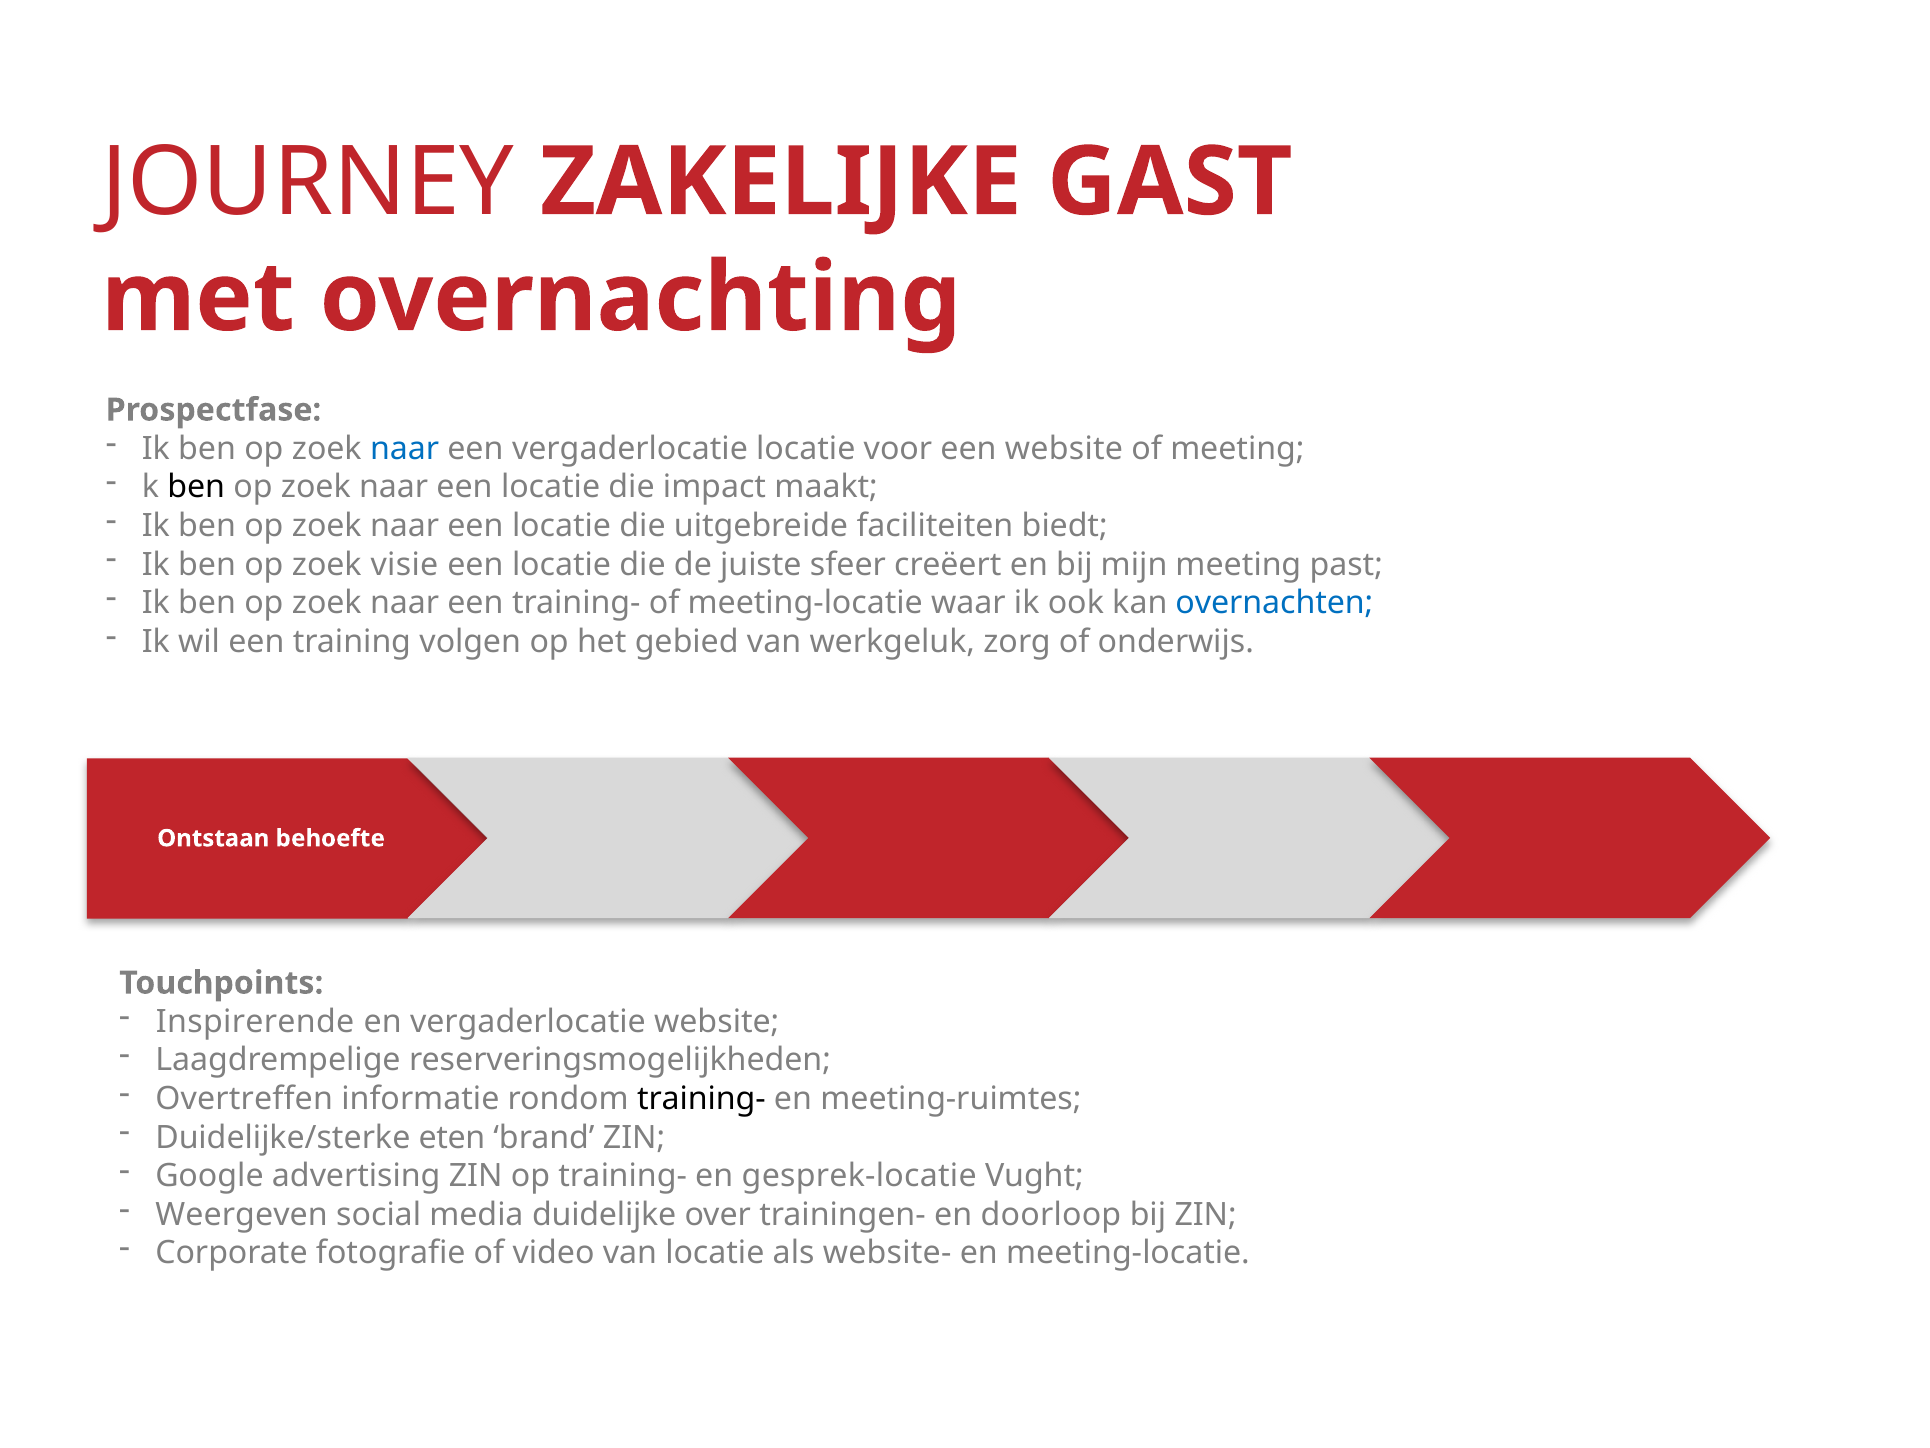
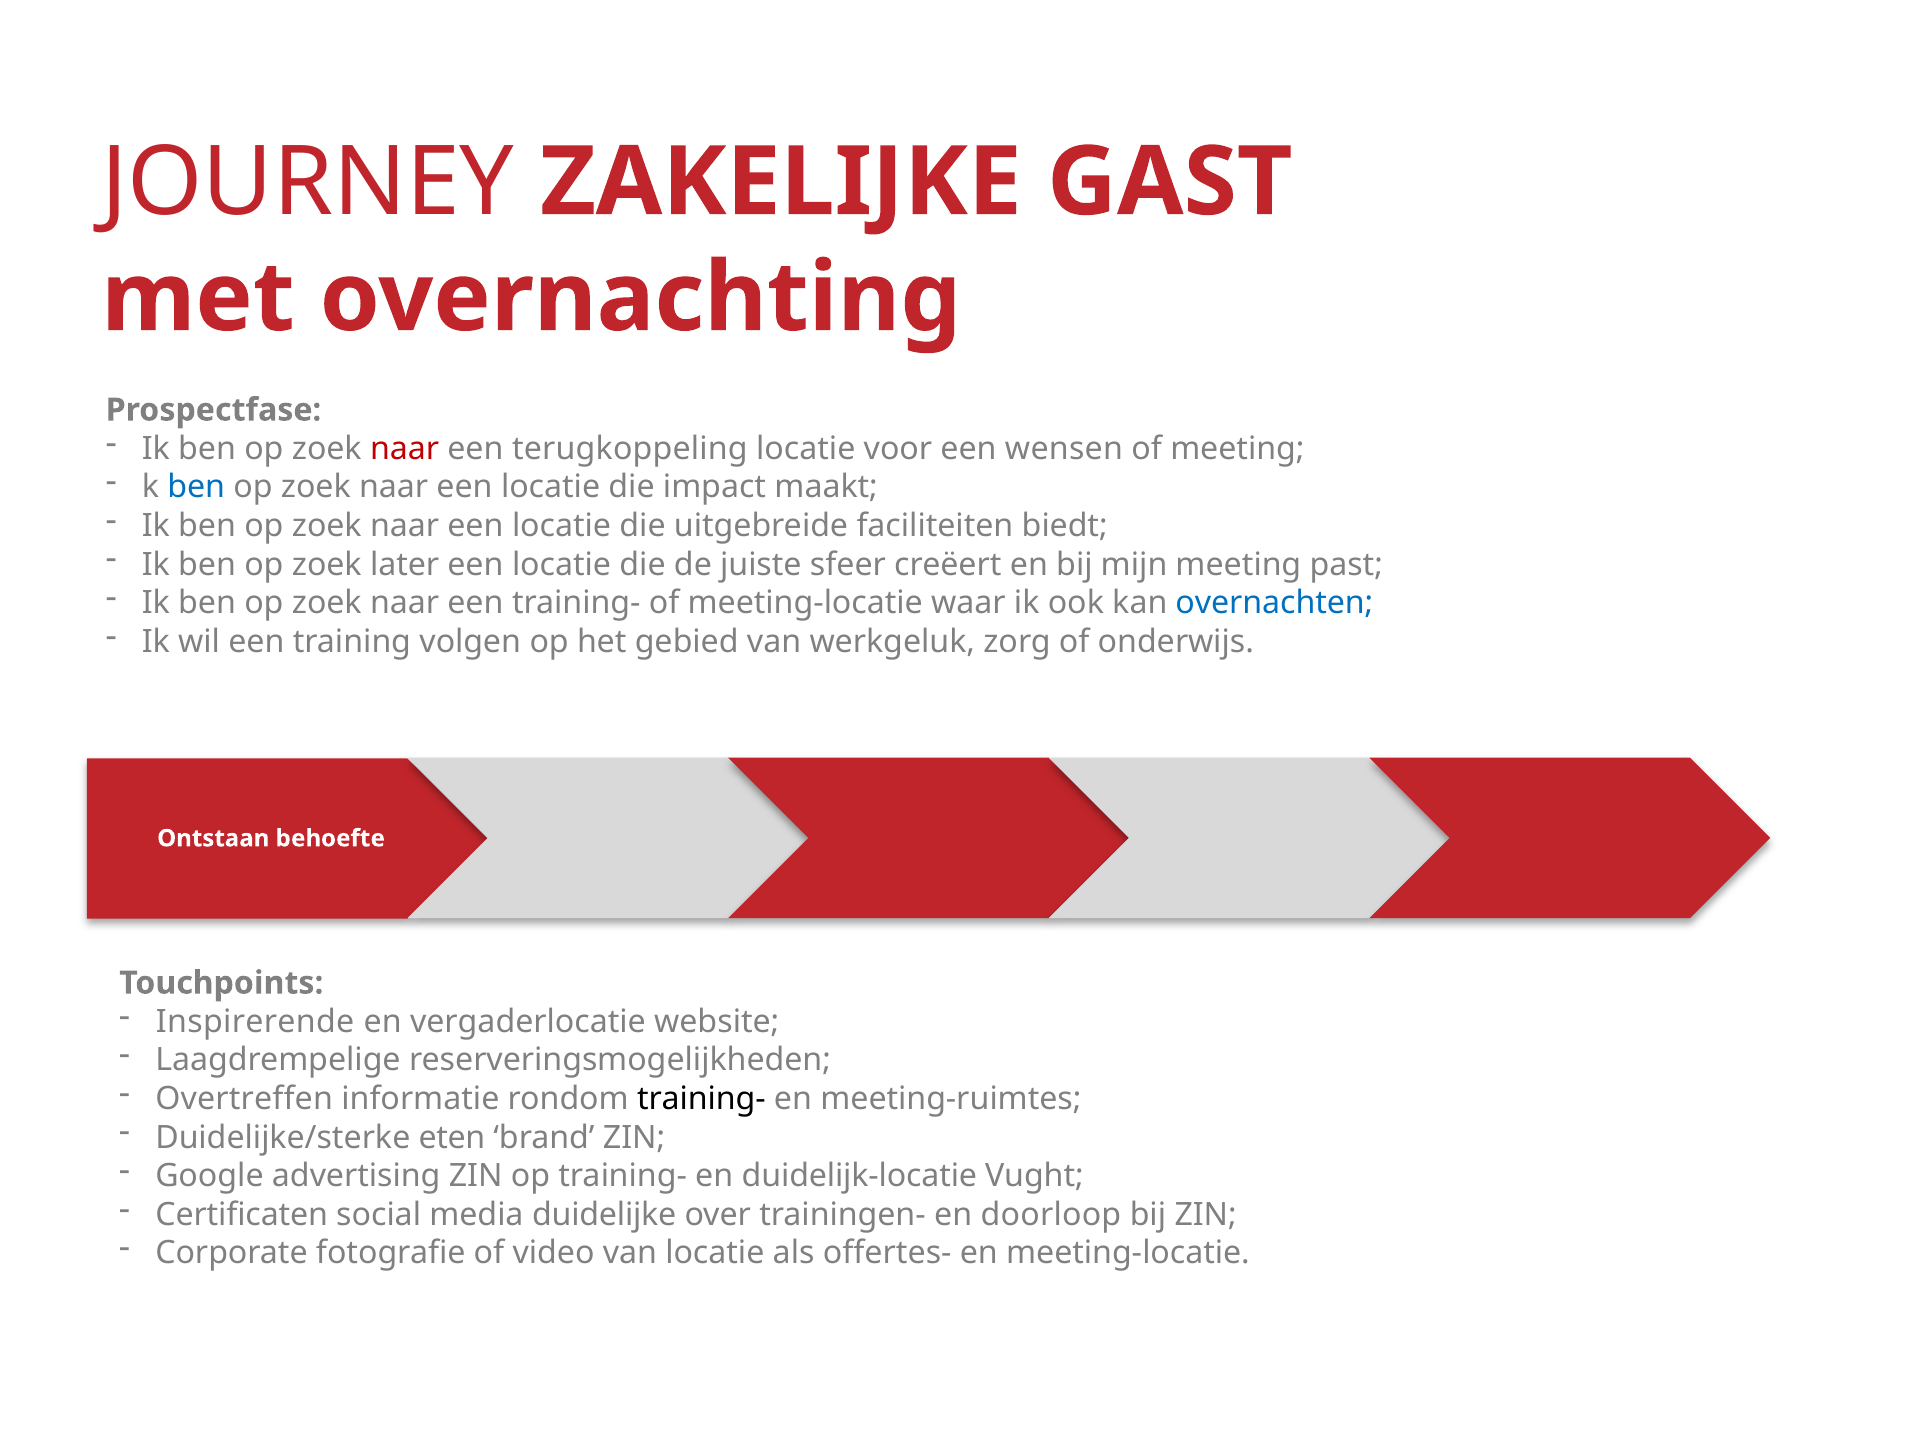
naar colour: blue -> red (405, 448)
een vergaderlocatie: vergaderlocatie -> terugkoppeling (630, 448)
een website: website -> wensen (1064, 448)
ben colour: black -> blue (196, 487)
visie: visie -> later (405, 564)
gesprek-locatie: gesprek-locatie -> duidelijk-locatie (859, 1176)
Weergeven: Weergeven -> Certificaten (242, 1214)
website-: website- -> offertes- (887, 1253)
